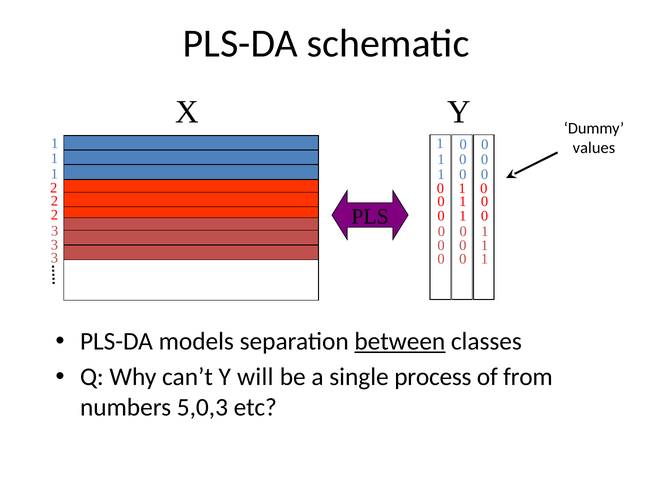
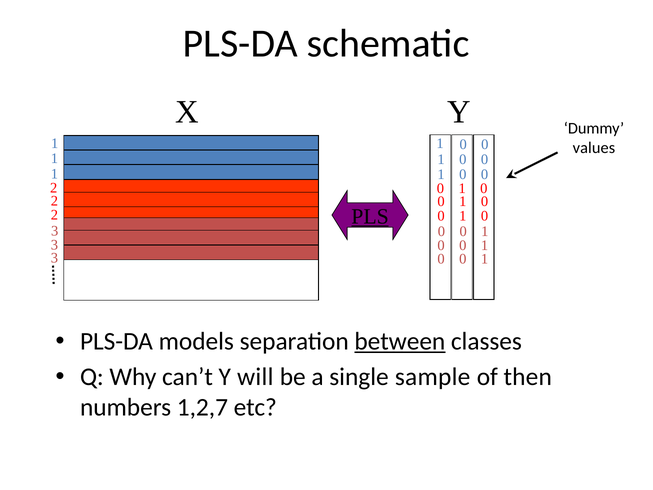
PLS underline: none -> present (370, 216)
process: process -> sample (433, 377)
from: from -> then (528, 377)
5,0,3: 5,0,3 -> 1,2,7 (202, 407)
